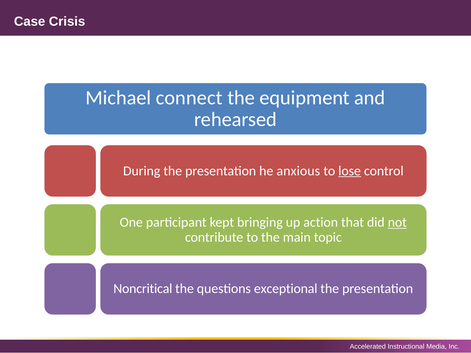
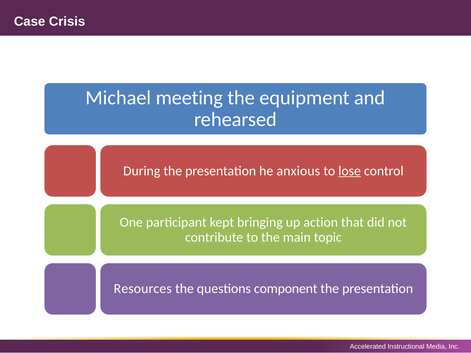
connect: connect -> meeting (189, 98)
not underline: present -> none (397, 223)
Noncritical: Noncritical -> Resources (143, 289)
exceptional: exceptional -> component (286, 289)
